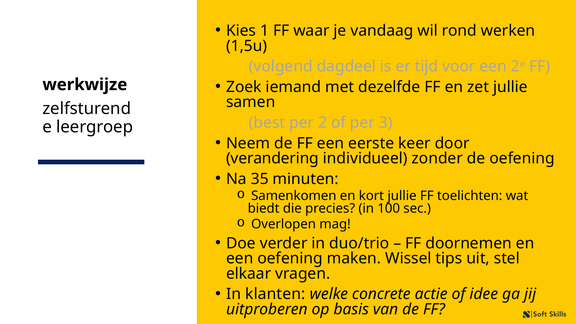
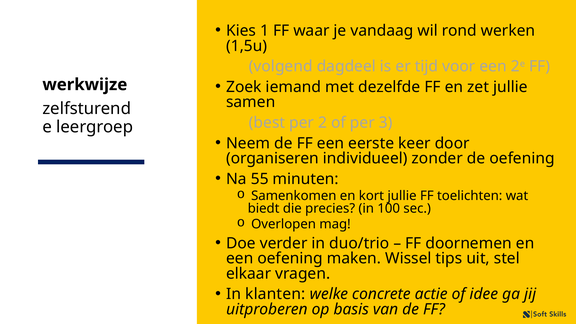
verandering: verandering -> organiseren (272, 158)
35: 35 -> 55 (260, 179)
